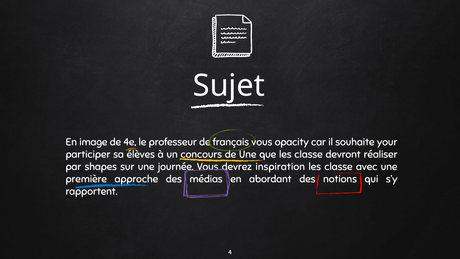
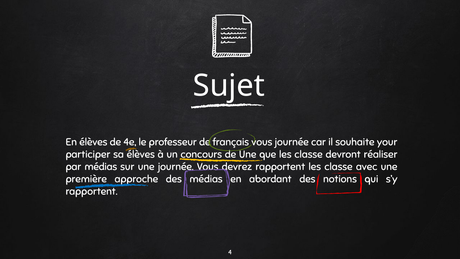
En image: image -> élèves (93, 142)
opacity: opacity -> journée (292, 142)
par shapes: shapes -> médias (101, 167)
inspiration: inspiration -> rapportent (280, 167)
